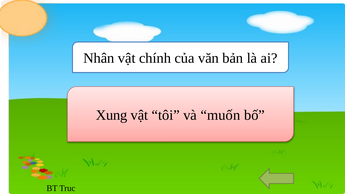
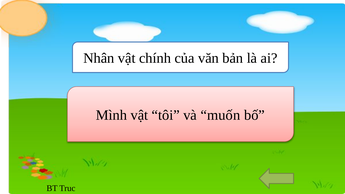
Xung: Xung -> Mình (112, 115)
